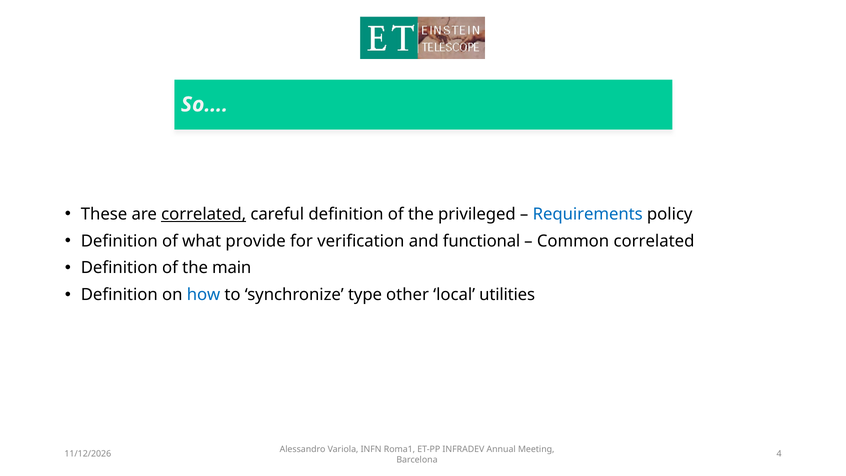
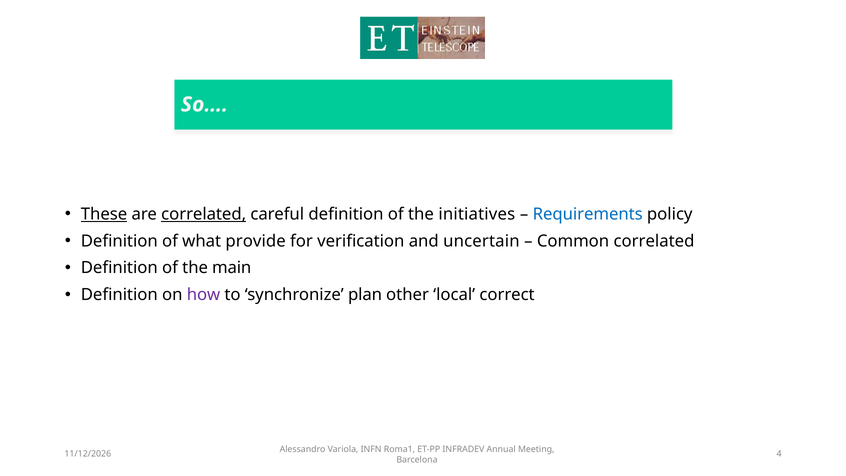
These underline: none -> present (104, 214)
privileged: privileged -> initiatives (477, 214)
functional: functional -> uncertain (481, 241)
how colour: blue -> purple (204, 295)
type: type -> plan (365, 295)
utilities: utilities -> correct (507, 295)
